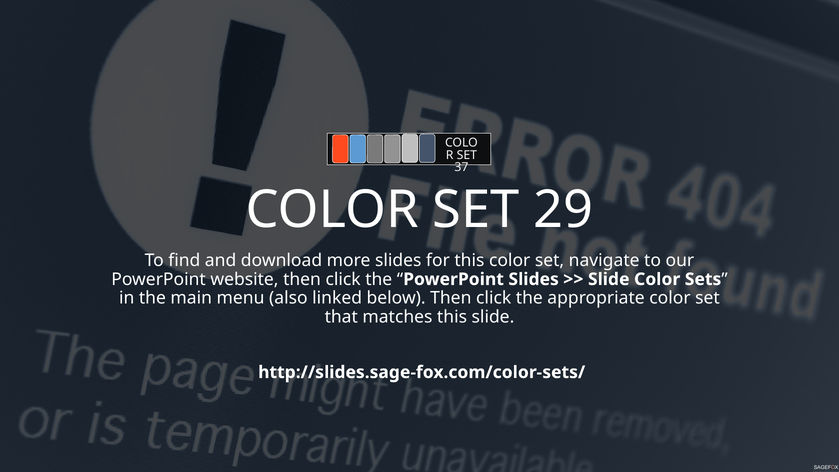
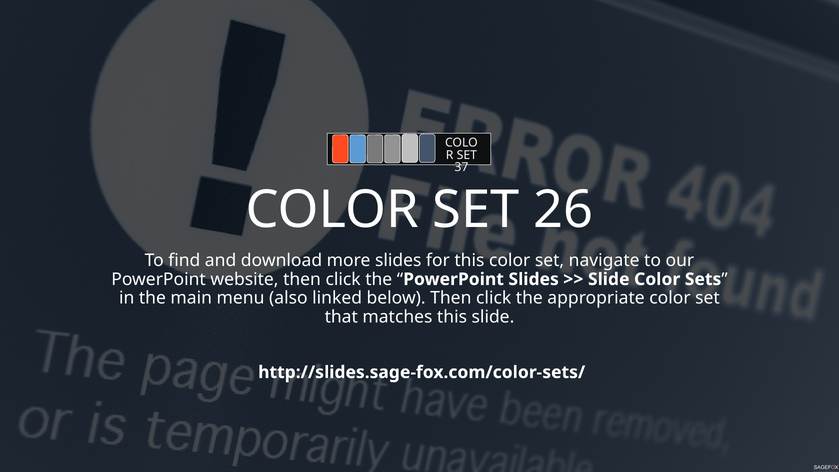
29: 29 -> 26 (563, 210)
